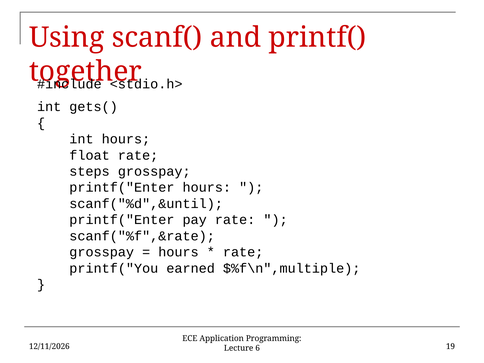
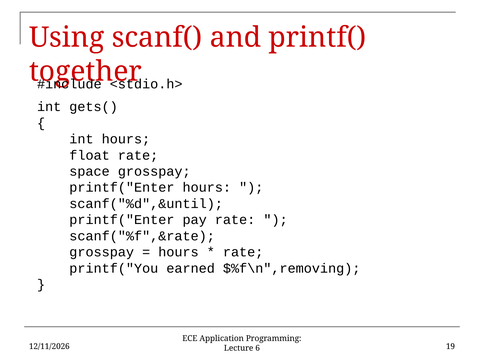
steps: steps -> space (90, 171)
$%f\n",multiple: $%f\n",multiple -> $%f\n",removing (292, 268)
